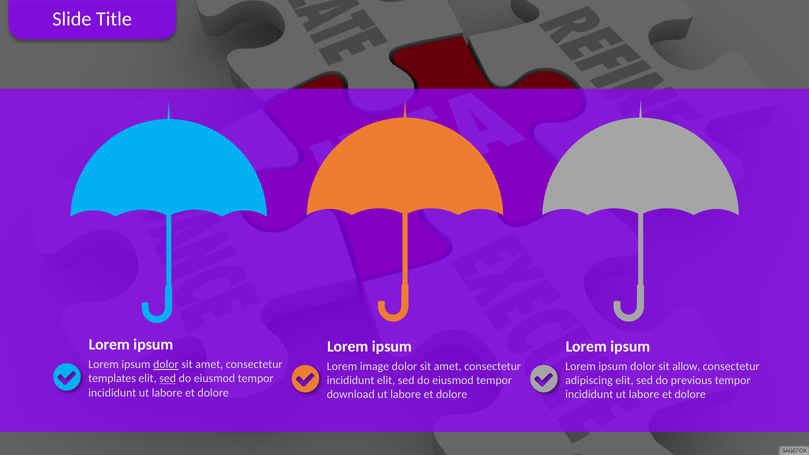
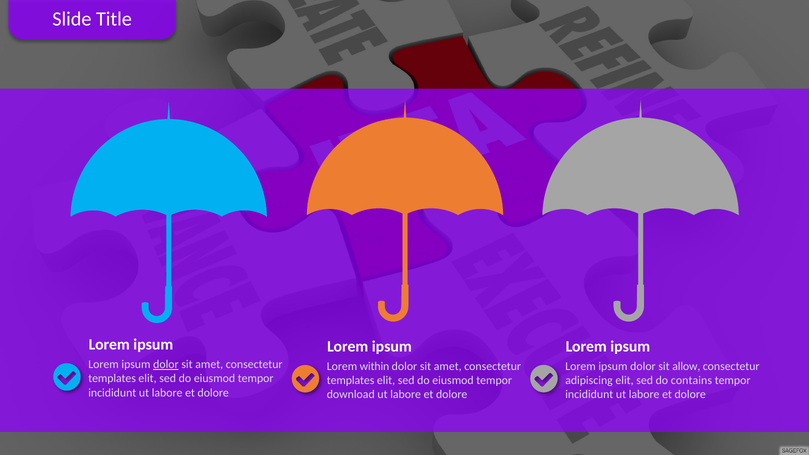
image: image -> within (375, 366)
sed underline: present -> none (168, 379)
previous: previous -> contains (691, 380)
incididunt: incididunt -> templates (351, 380)
